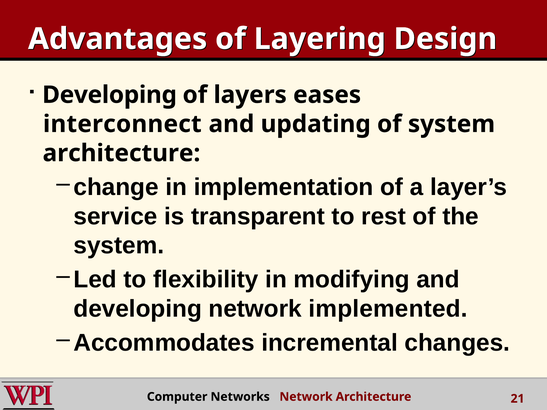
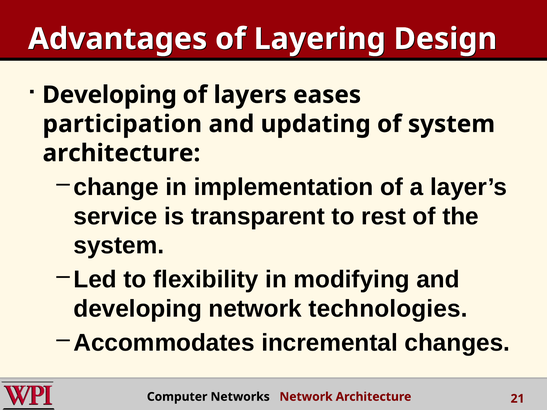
interconnect: interconnect -> participation (122, 124)
implemented: implemented -> technologies (388, 309)
